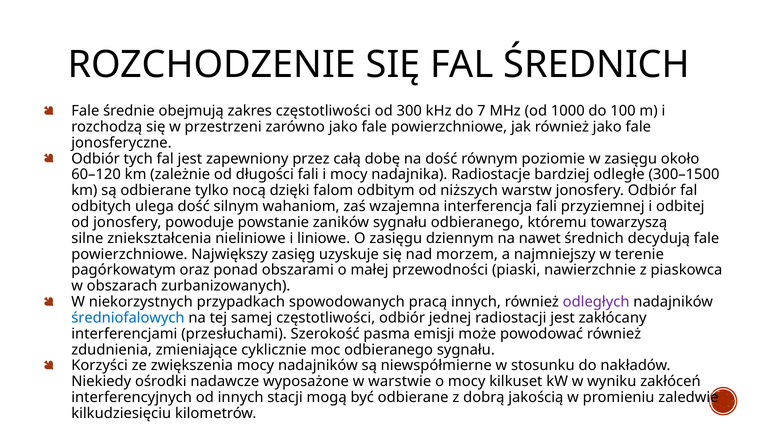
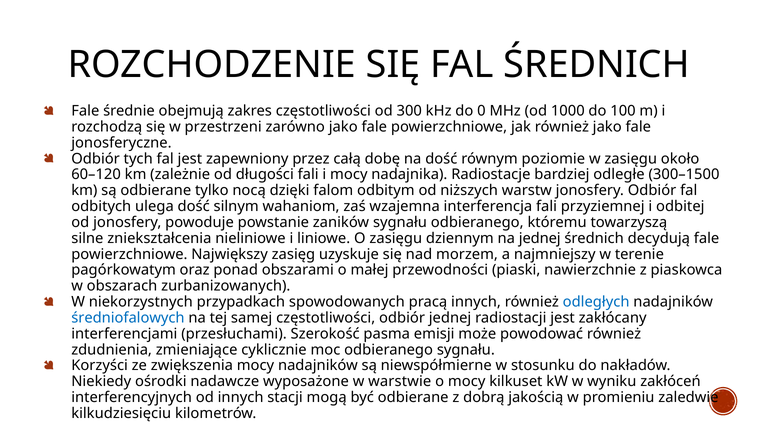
7: 7 -> 0 (481, 111)
na nawet: nawet -> jednej (540, 238)
odległych colour: purple -> blue (596, 302)
